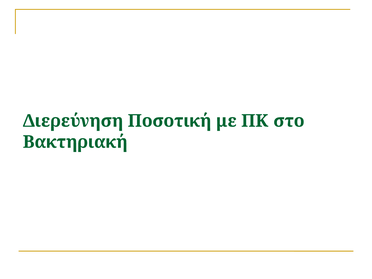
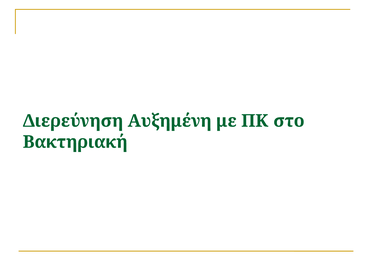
Ποσοτική: Ποσοτική -> Αυξημένη (170, 121)
